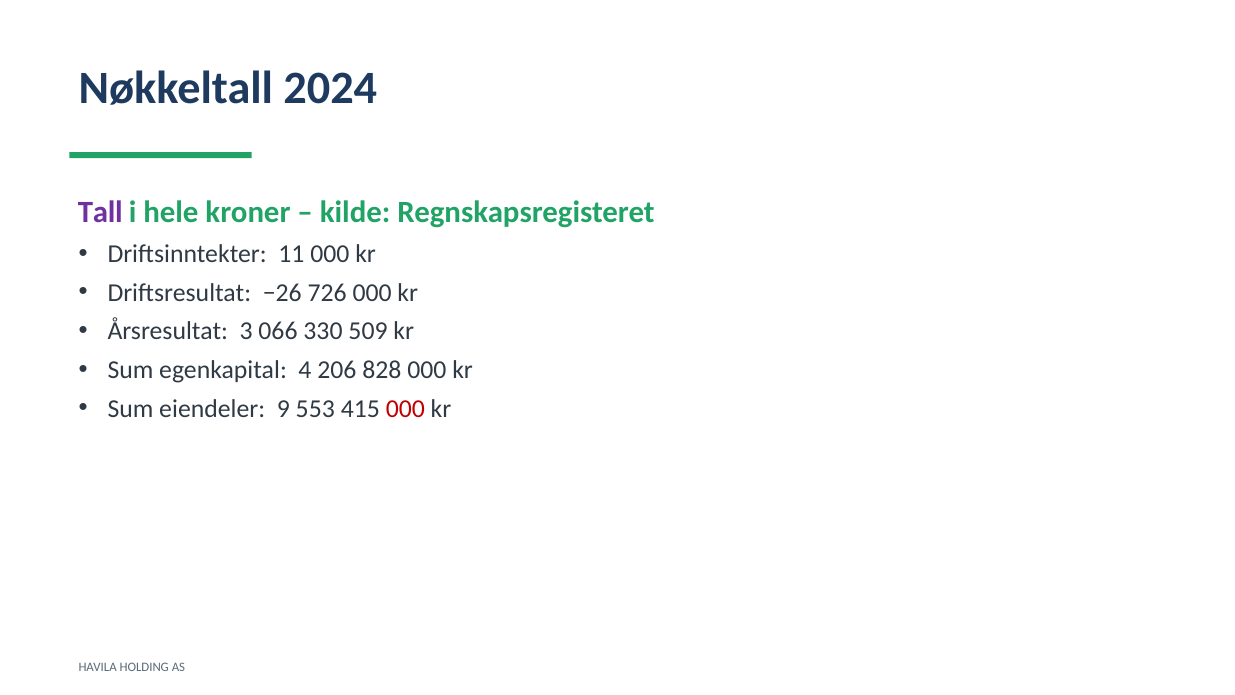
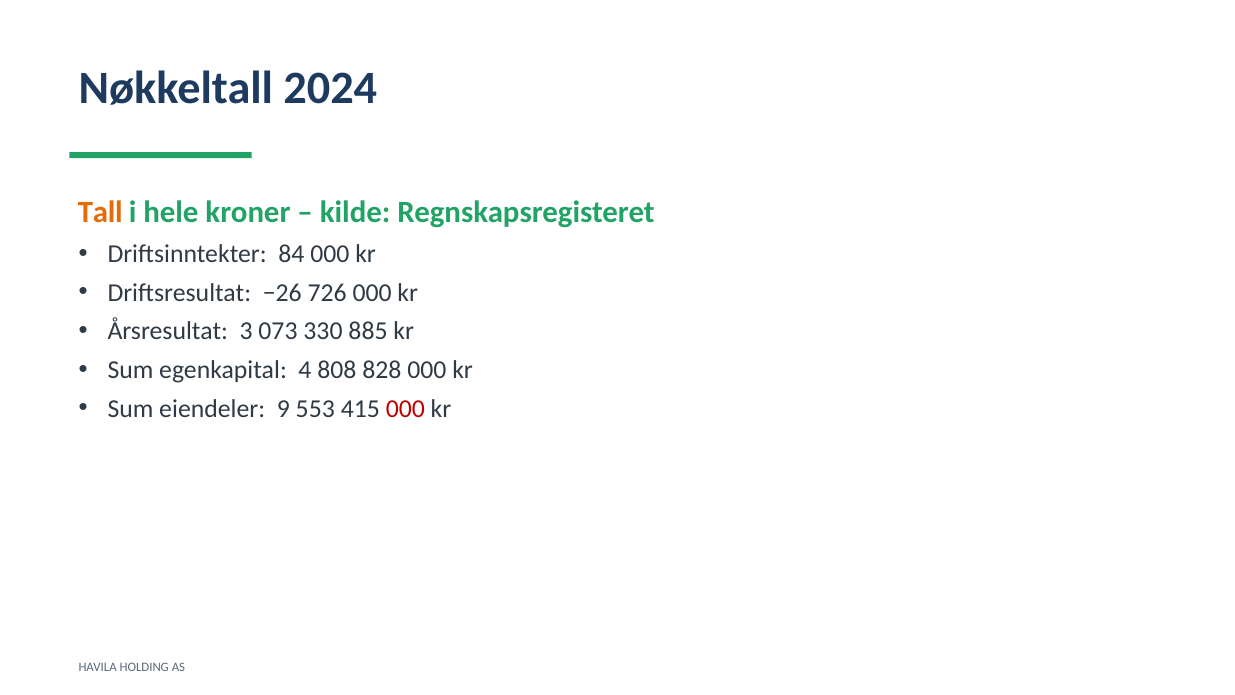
Tall colour: purple -> orange (100, 213)
11: 11 -> 84 (291, 254)
066: 066 -> 073 (278, 331)
509: 509 -> 885 (368, 331)
206: 206 -> 808 (337, 370)
